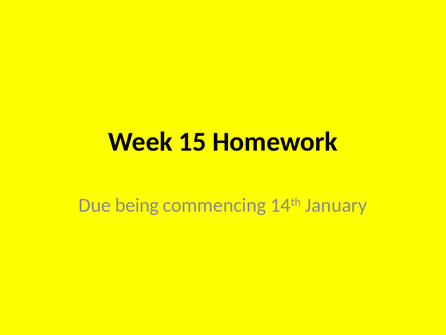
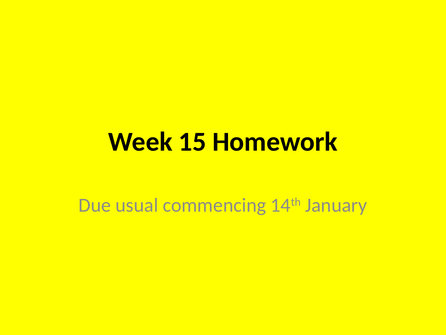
being: being -> usual (137, 205)
